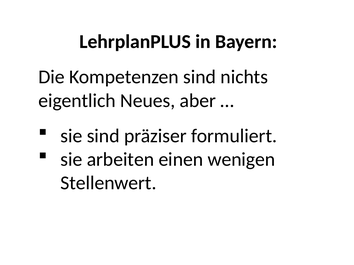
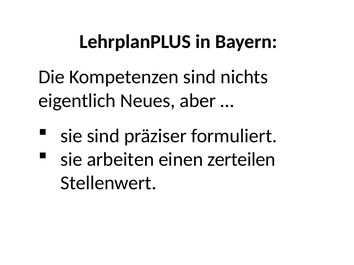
wenigen: wenigen -> zerteilen (241, 160)
